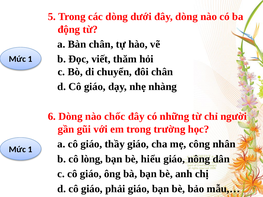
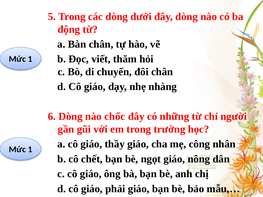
lòng: lòng -> chết (92, 159)
hiểu: hiểu -> ngọt (151, 159)
